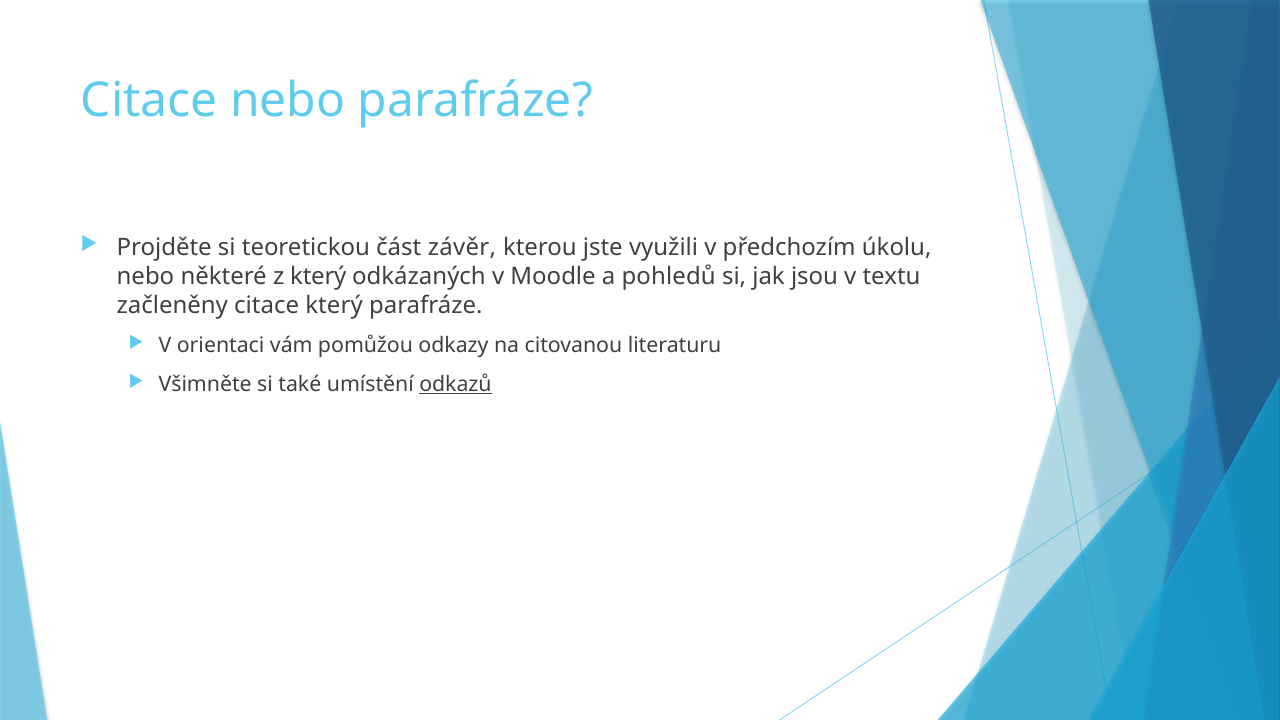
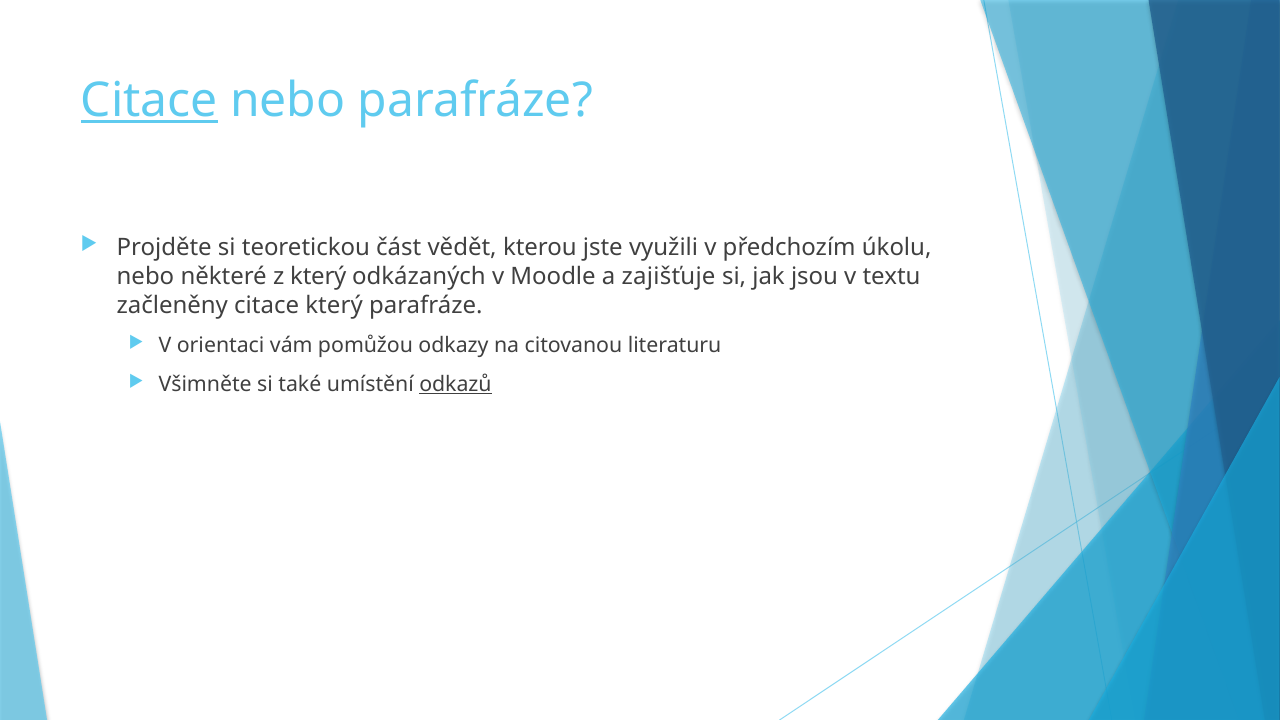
Citace underline: none -> present (149, 101)
závěr: závěr -> vědět (462, 248)
pohledů: pohledů -> zajišťuje (669, 277)
